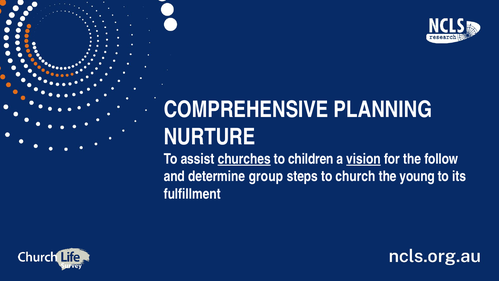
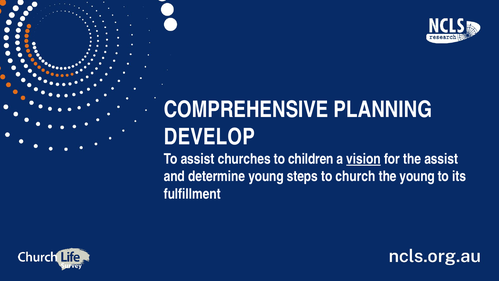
NURTURE: NURTURE -> DEVELOP (209, 137)
churches underline: present -> none (244, 159)
the follow: follow -> assist (441, 159)
determine group: group -> young (266, 176)
